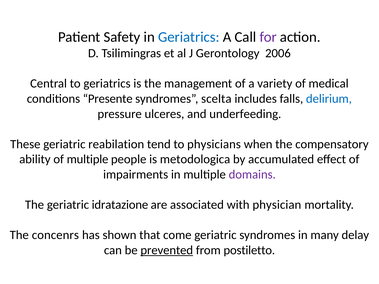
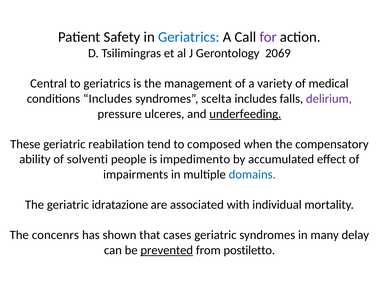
2006: 2006 -> 2069 (278, 53)
conditions Presente: Presente -> Includes (108, 99)
delirium colour: blue -> purple (329, 99)
underfeeding underline: none -> present (245, 114)
physicians: physicians -> composed (214, 144)
of multiple: multiple -> solventi (87, 159)
metodologica: metodologica -> impedimento (195, 159)
domains colour: purple -> blue (252, 175)
physician: physician -> individual (277, 205)
come: come -> cases (177, 235)
